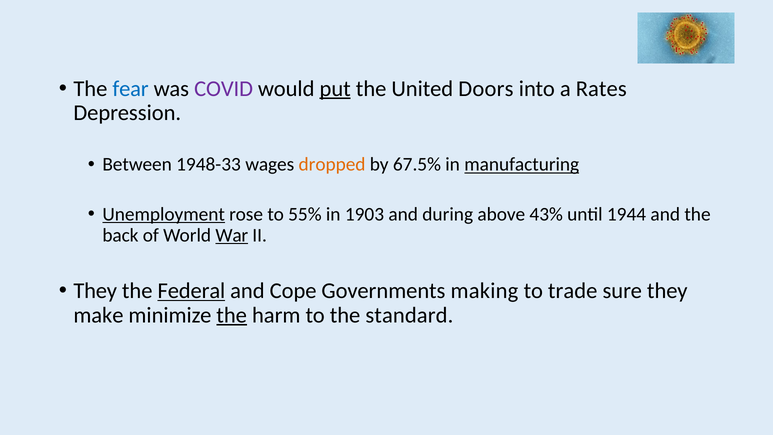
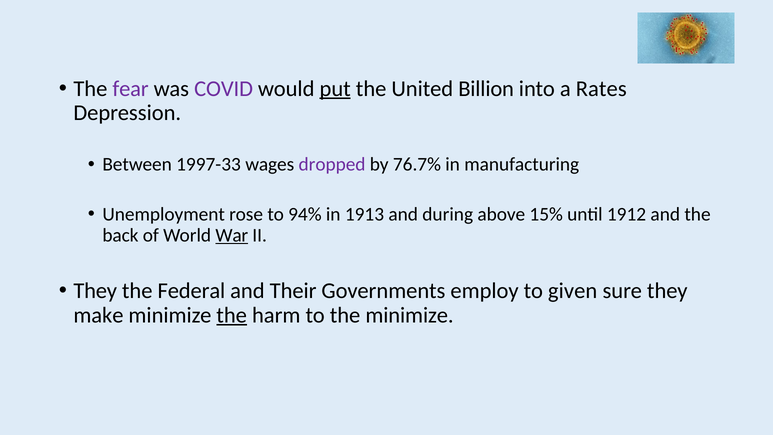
fear colour: blue -> purple (131, 89)
Doors: Doors -> Billion (486, 89)
1948-33: 1948-33 -> 1997-33 (209, 164)
dropped colour: orange -> purple (332, 164)
67.5%: 67.5% -> 76.7% (417, 164)
manufacturing underline: present -> none (522, 164)
Unemployment underline: present -> none (164, 214)
55%: 55% -> 94% (305, 214)
1903: 1903 -> 1913 (364, 214)
43%: 43% -> 15% (546, 214)
1944: 1944 -> 1912 (627, 214)
Federal underline: present -> none (191, 291)
Cope: Cope -> Their (293, 291)
making: making -> employ (485, 291)
trade: trade -> given (573, 291)
the standard: standard -> minimize (410, 315)
